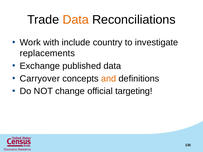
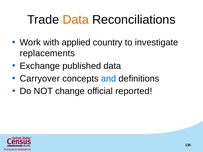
include: include -> applied (76, 43)
and colour: orange -> blue (109, 79)
targeting: targeting -> reported (134, 91)
